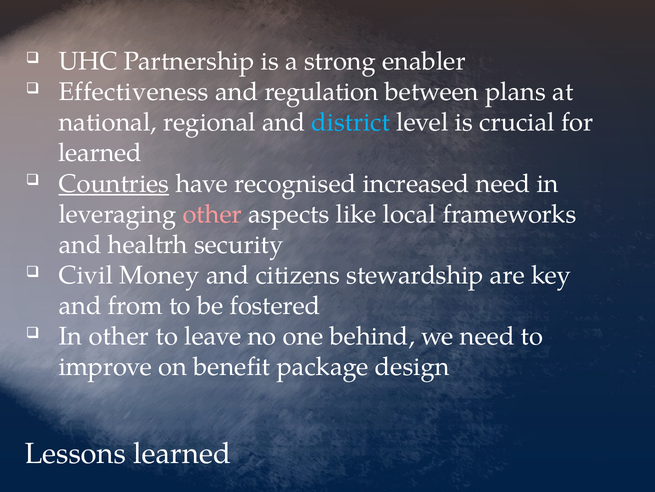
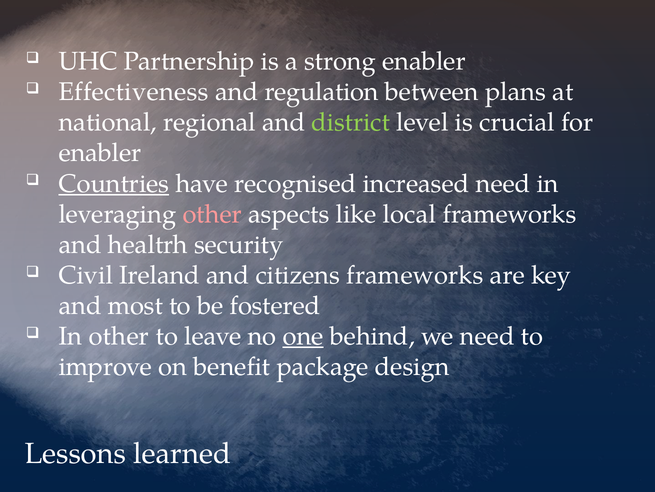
district colour: light blue -> light green (351, 122)
learned: learned -> enabler (100, 153)
Money: Money -> Ireland (160, 275)
citizens stewardship: stewardship -> frameworks (415, 275)
from: from -> most (135, 305)
one underline: none -> present (303, 336)
